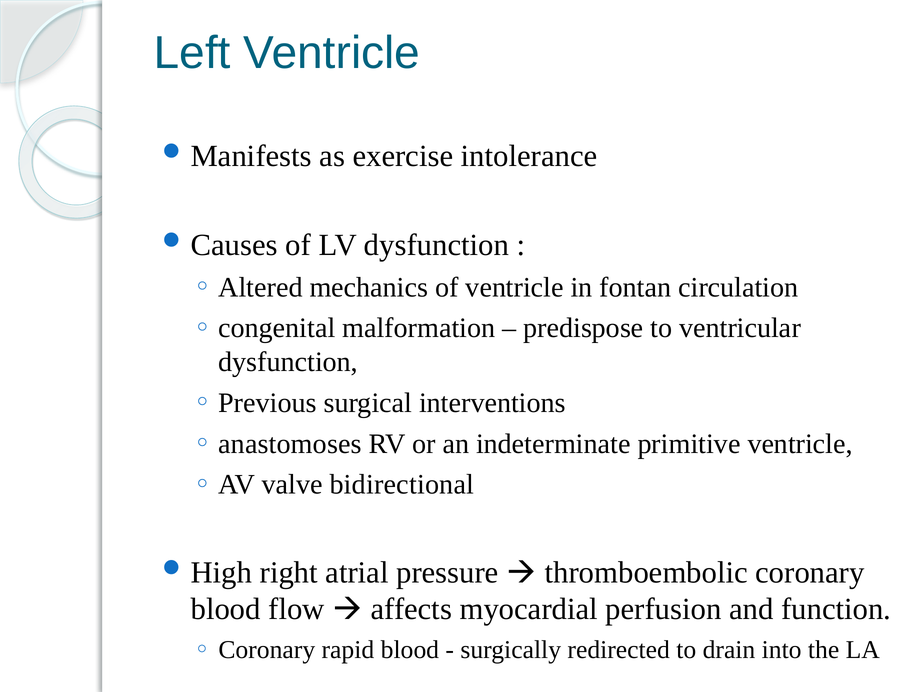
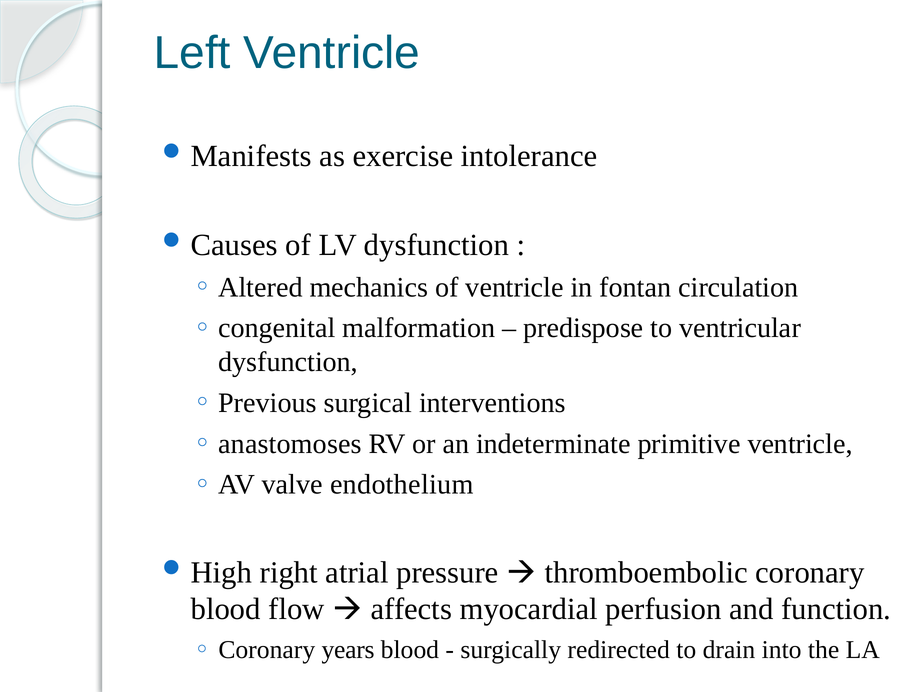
bidirectional: bidirectional -> endothelium (402, 484)
rapid: rapid -> years (348, 649)
